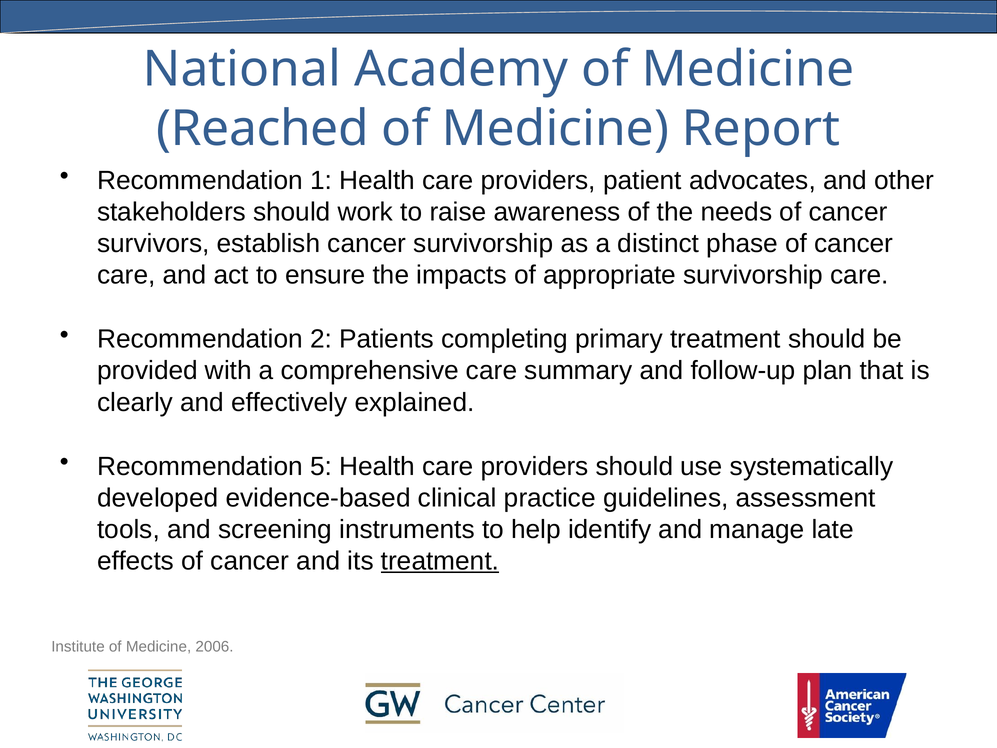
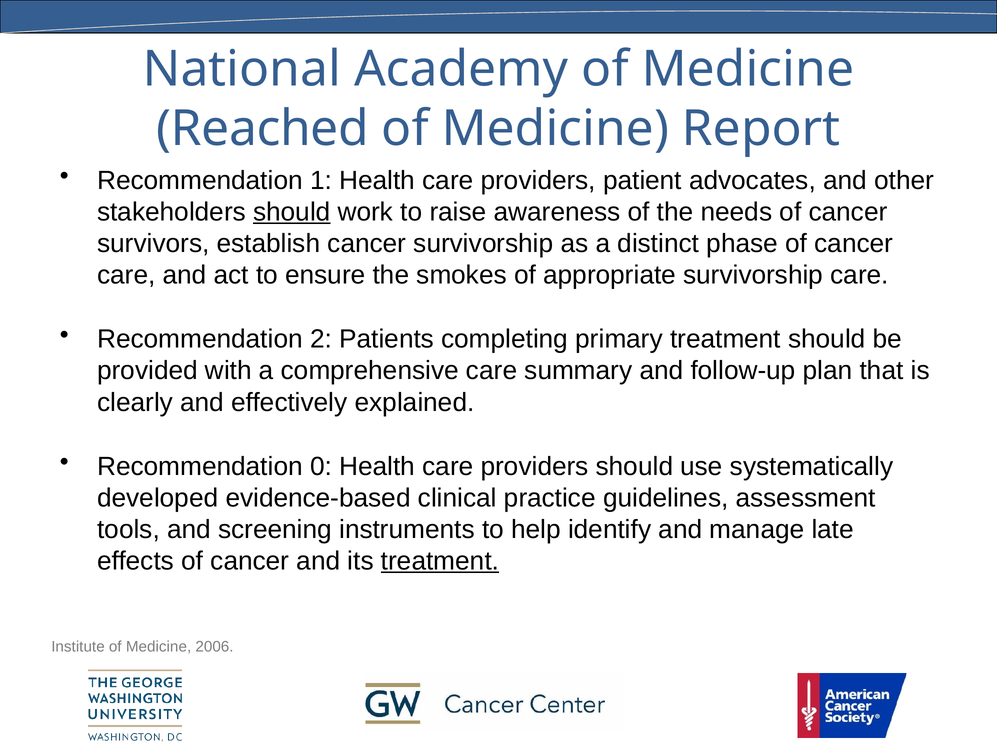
should underline: none -> present (292, 212)
impacts: impacts -> smokes (462, 275)
5: 5 -> 0 (321, 466)
